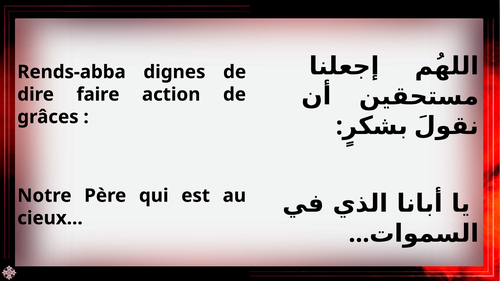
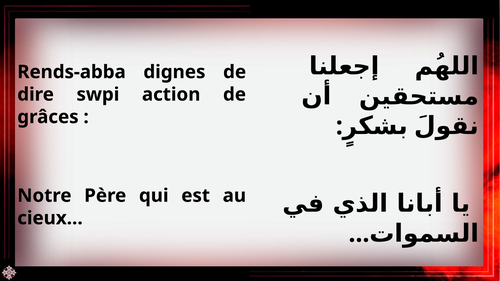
faire: faire -> swpi (98, 95)
